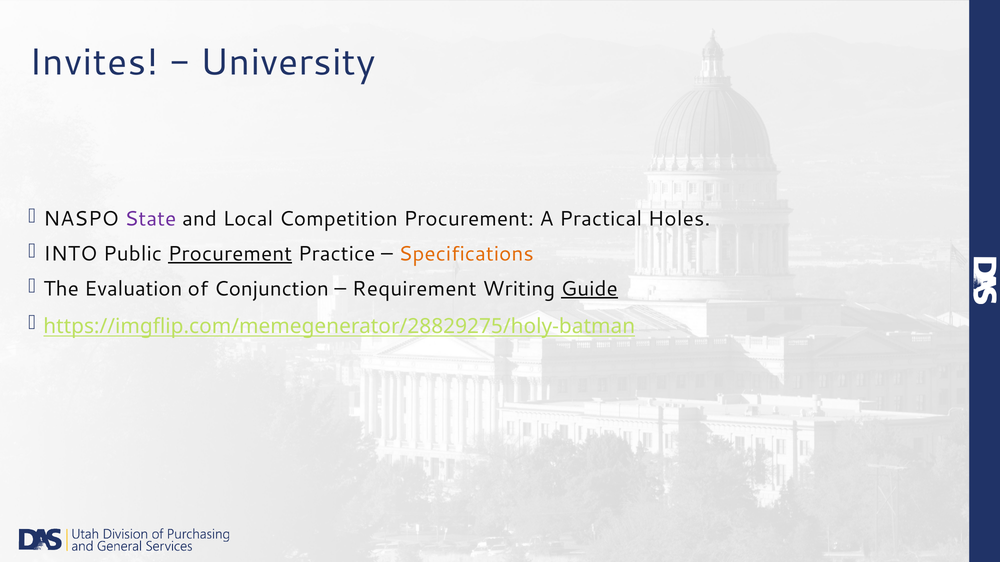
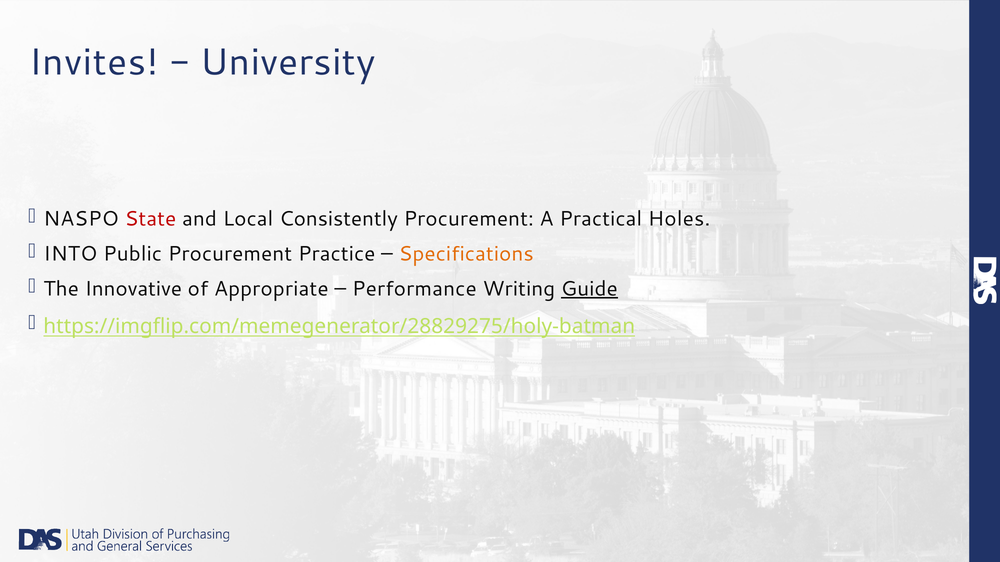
State colour: purple -> red (150, 219)
Competition: Competition -> Consistently (339, 219)
Procurement underline: present -> none (230, 254)
Evaluation: Evaluation -> Innovative (133, 289)
Conjunction: Conjunction -> Appropriate (271, 289)
Requirement: Requirement -> Performance (414, 289)
